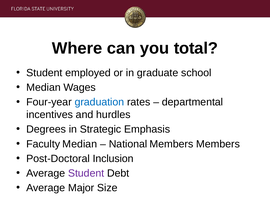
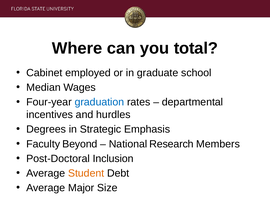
Student: Student -> Cabinet (44, 73)
Faculty Median: Median -> Beyond (80, 144)
National Members: Members -> Research (171, 144)
Student colour: purple -> orange (86, 174)
